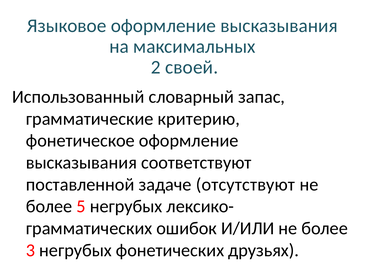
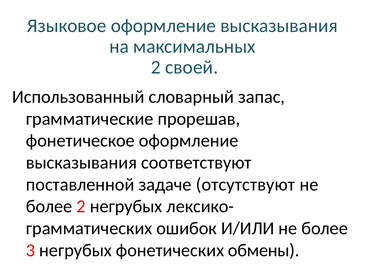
критерию: критерию -> прорешав (199, 119)
более 5: 5 -> 2 (81, 206)
друзьях: друзьях -> обмены (264, 250)
